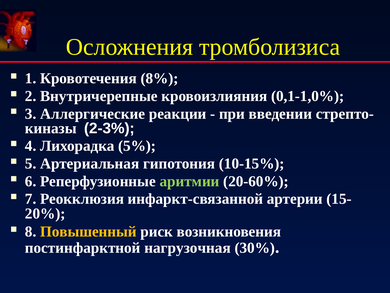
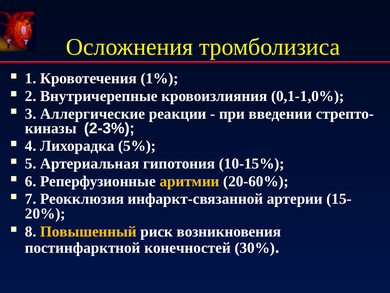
8%: 8% -> 1% (160, 78)
аритмии colour: light green -> yellow (190, 181)
нагрузочная: нагрузочная -> конечностей (188, 247)
